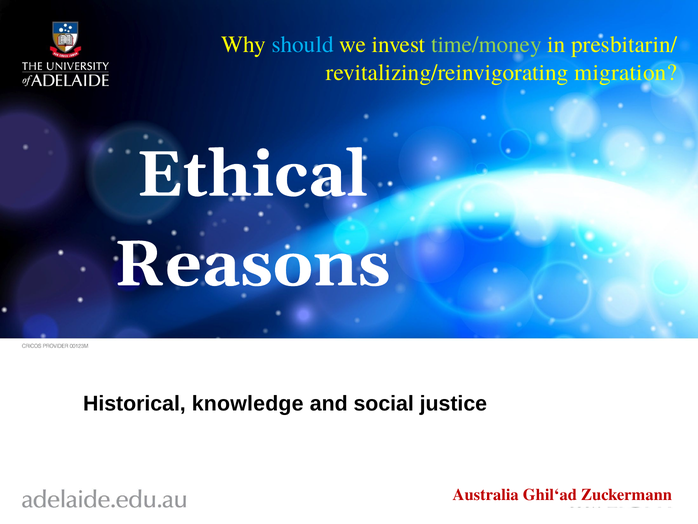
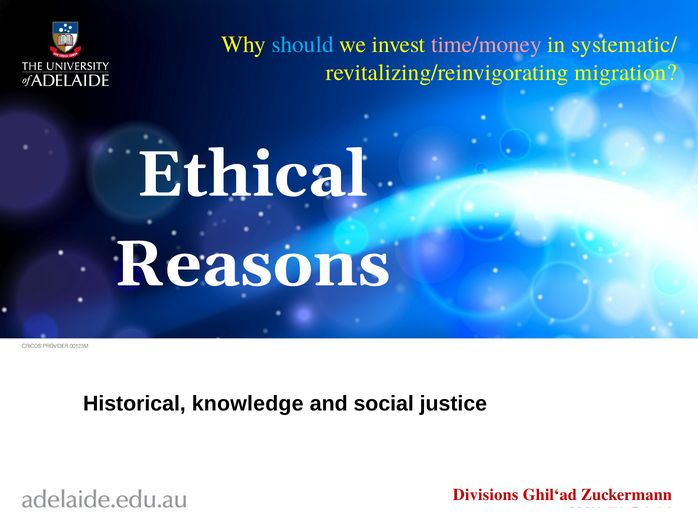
time/money colour: light green -> pink (486, 44)
presbitarin/: presbitarin/ -> systematic/ (624, 44)
Australia: Australia -> Divisions (486, 494)
